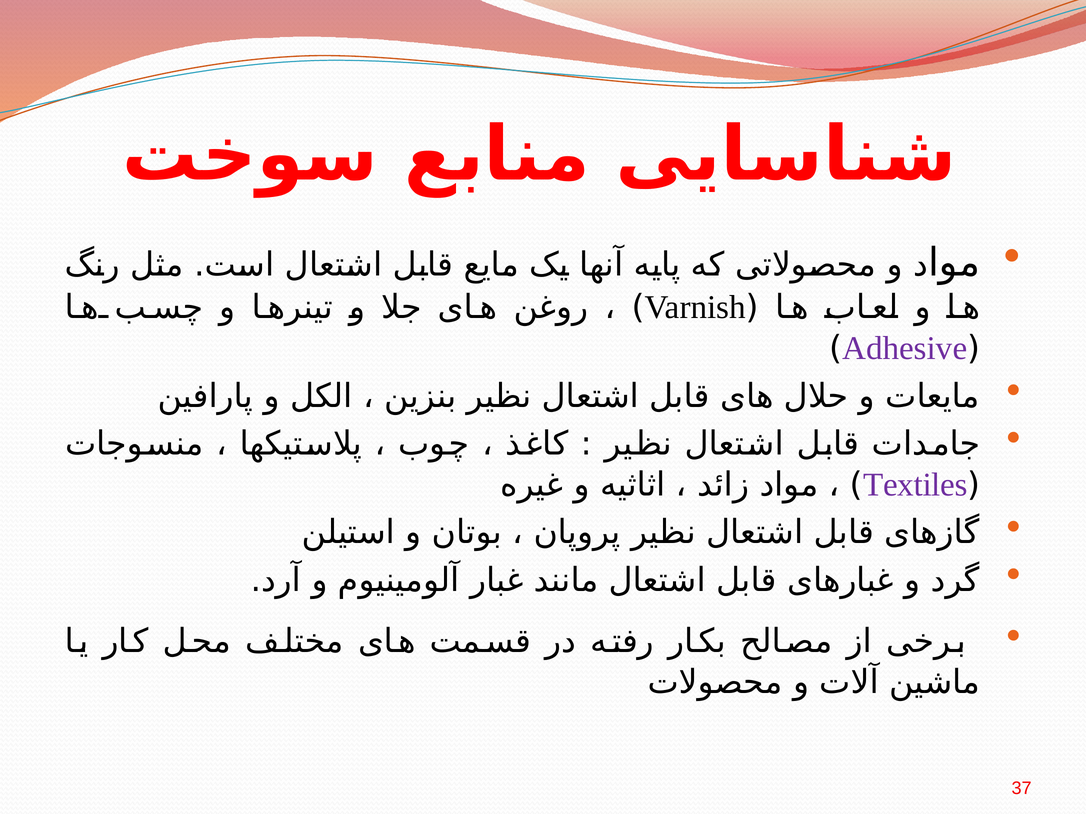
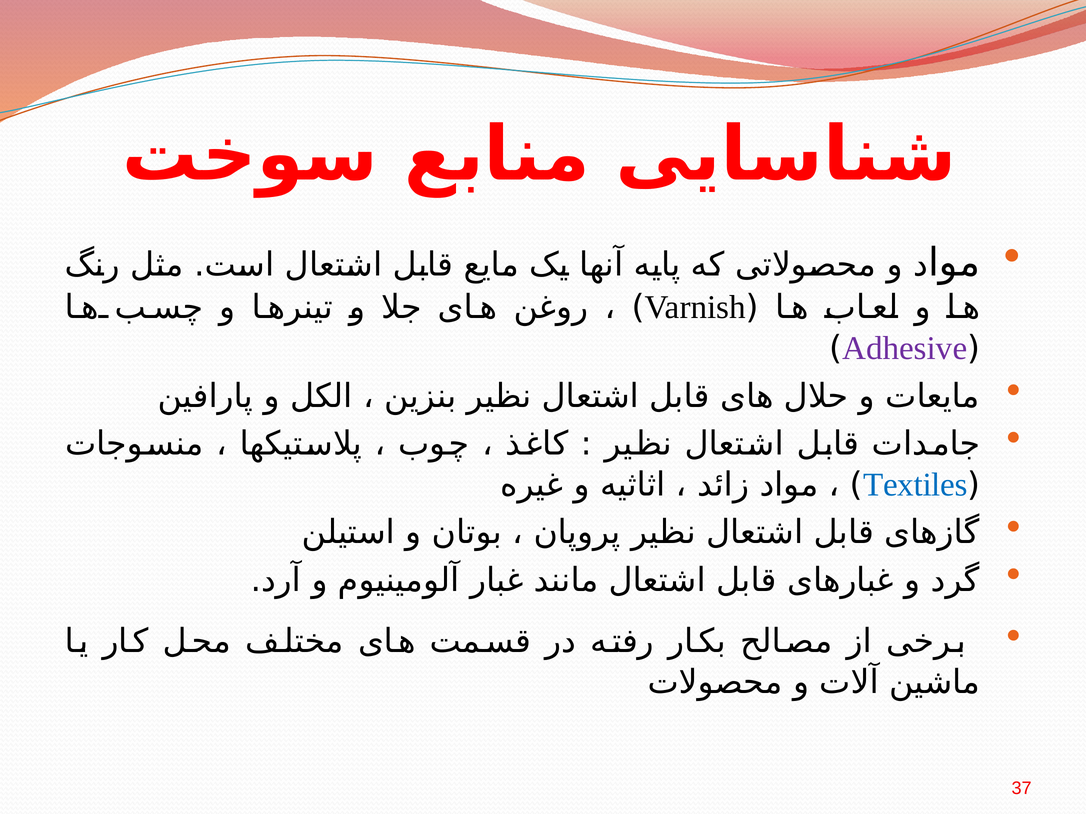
Textiles colour: purple -> blue (915, 485)
